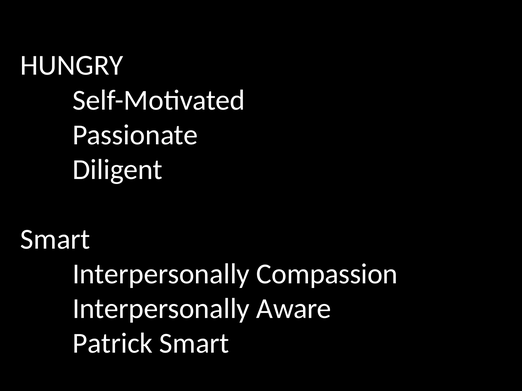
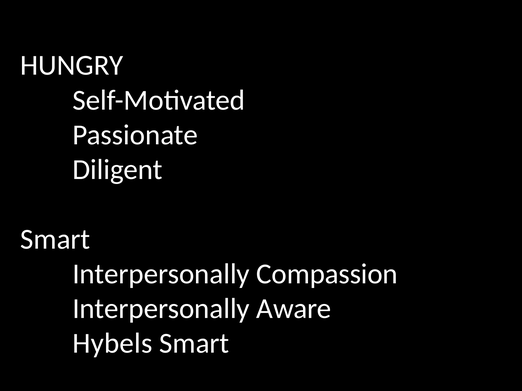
Patrick: Patrick -> Hybels (112, 344)
